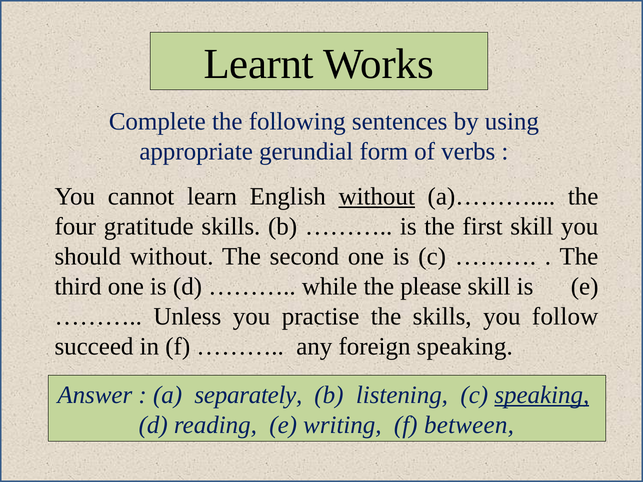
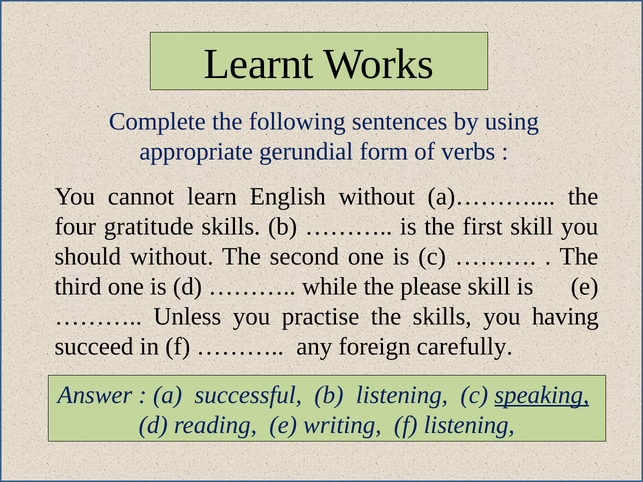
without underline: present -> none (377, 197)
follow: follow -> having (565, 317)
foreign speaking: speaking -> carefully (465, 347)
separately: separately -> successful (248, 395)
f between: between -> listening (469, 425)
